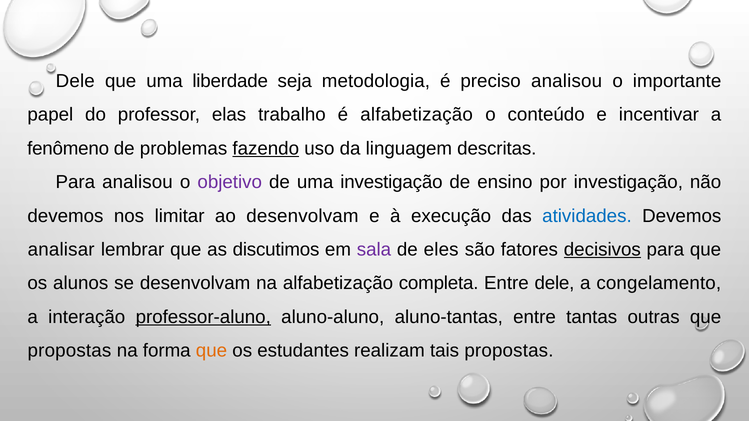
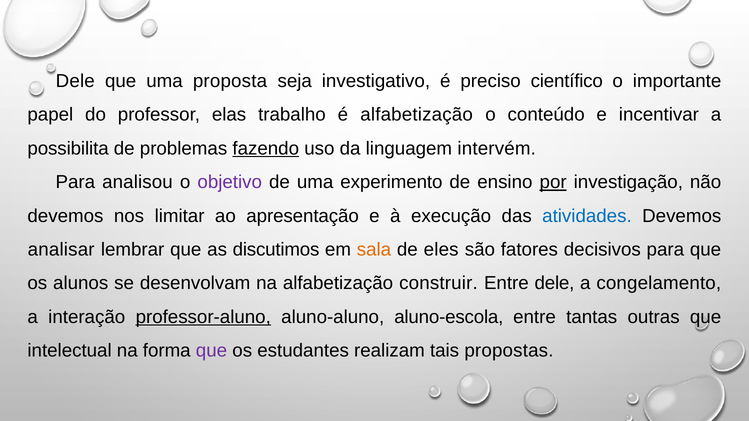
liberdade: liberdade -> proposta (230, 81)
metodologia: metodologia -> investigativo (376, 81)
preciso analisou: analisou -> científico (567, 81)
fenômeno: fenômeno -> possibilita (68, 149)
descritas: descritas -> intervém (497, 149)
uma investigação: investigação -> experimento (391, 182)
por underline: none -> present (553, 182)
ao desenvolvam: desenvolvam -> apresentação (303, 216)
sala colour: purple -> orange (374, 250)
decisivos underline: present -> none (602, 250)
completa: completa -> construir (438, 283)
aluno-tantas: aluno-tantas -> aluno-escola (449, 317)
propostas: propostas -> intelectual (70, 351)
que colour: orange -> purple (212, 351)
